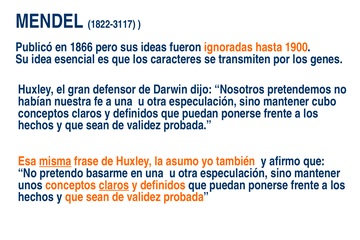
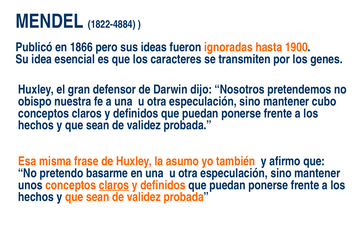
1822-3117: 1822-3117 -> 1822-4884 (112, 24)
habían: habían -> obispo (35, 101)
misma underline: present -> none (55, 161)
